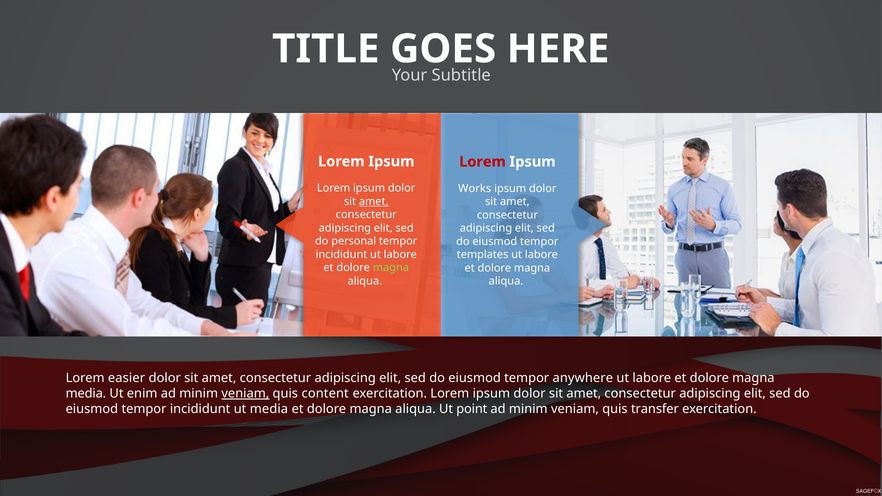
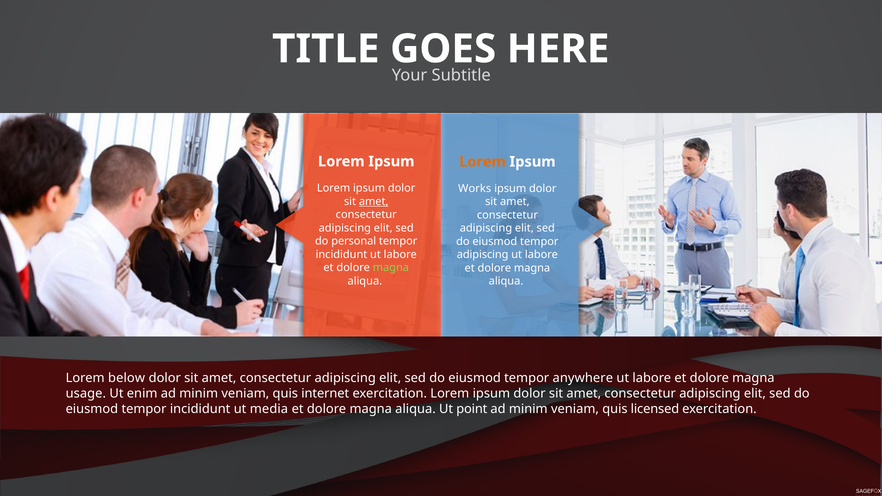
Lorem colour: red -> orange (482, 162)
templates: templates -> adipiscing (483, 255)
easier: easier -> below (127, 378)
media: media -> usage (86, 394)
veniam underline: present -> none (245, 394)
content: content -> internet (325, 394)
transfer: transfer -> licensed (655, 409)
